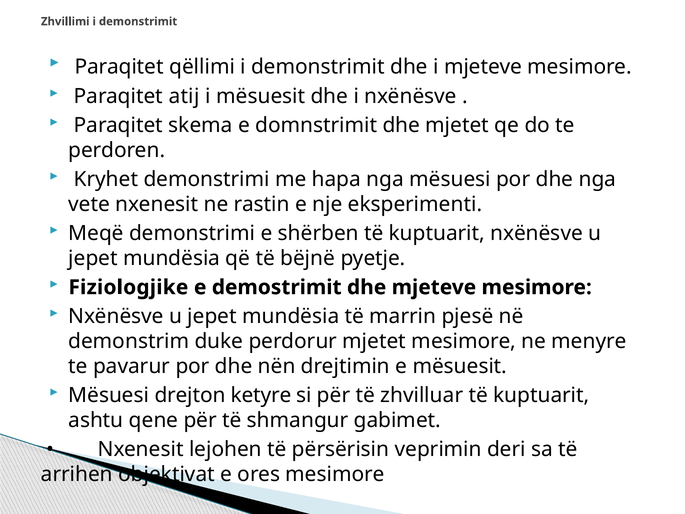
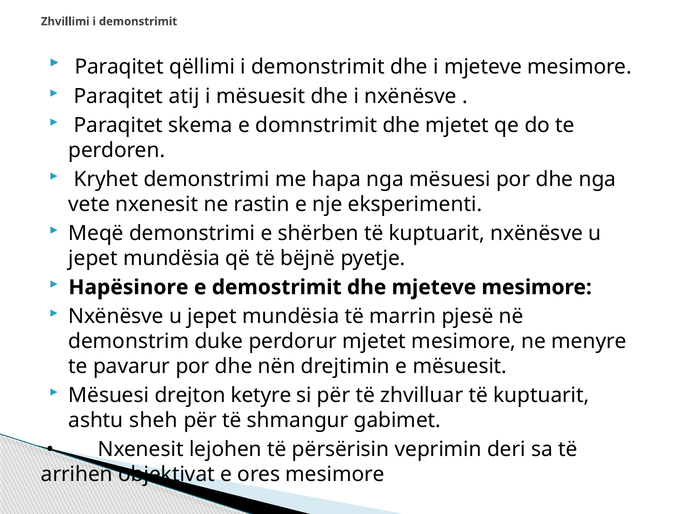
Fiziologjike: Fiziologjike -> Hapësinore (128, 287)
qene: qene -> sheh (153, 420)
